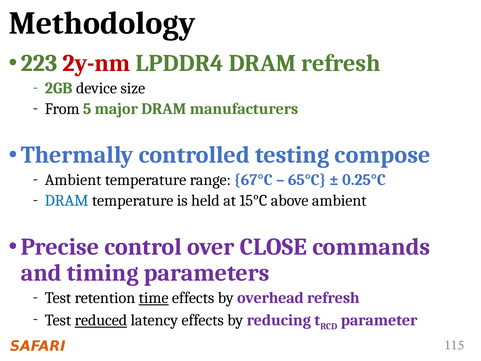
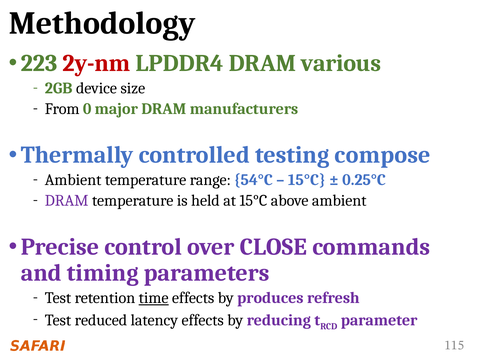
DRAM refresh: refresh -> various (341, 63)
5: 5 -> 0 (87, 109)
67°C: 67°C -> 54°C (253, 180)
65°C: 65°C -> 15°C (307, 180)
DRAM colour: blue -> purple (67, 201)
overhead: overhead -> produces (270, 298)
reduced underline: present -> none (101, 320)
